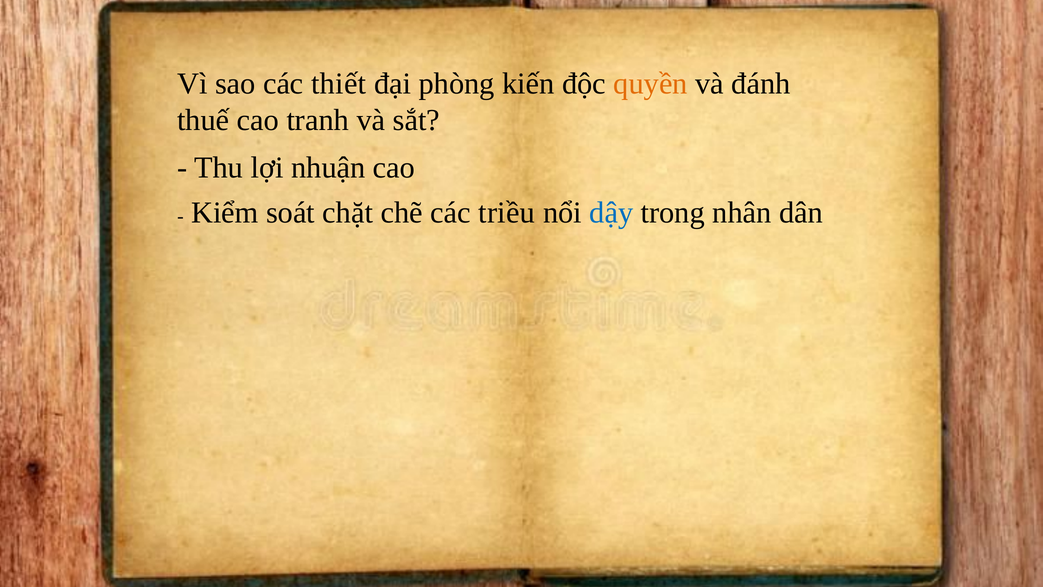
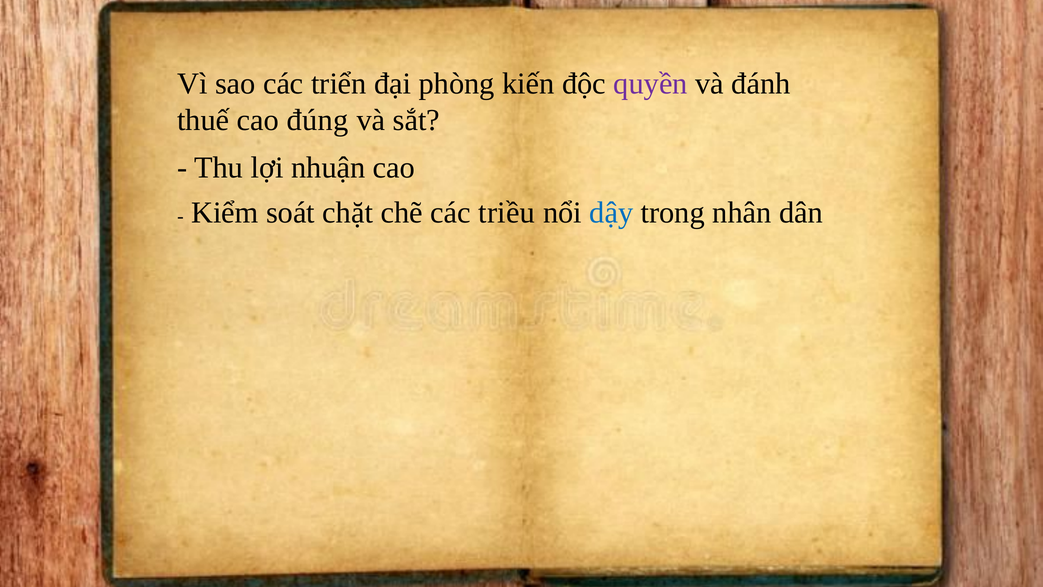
thiết: thiết -> triển (339, 83)
quyền colour: orange -> purple (651, 83)
tranh: tranh -> đúng (318, 120)
